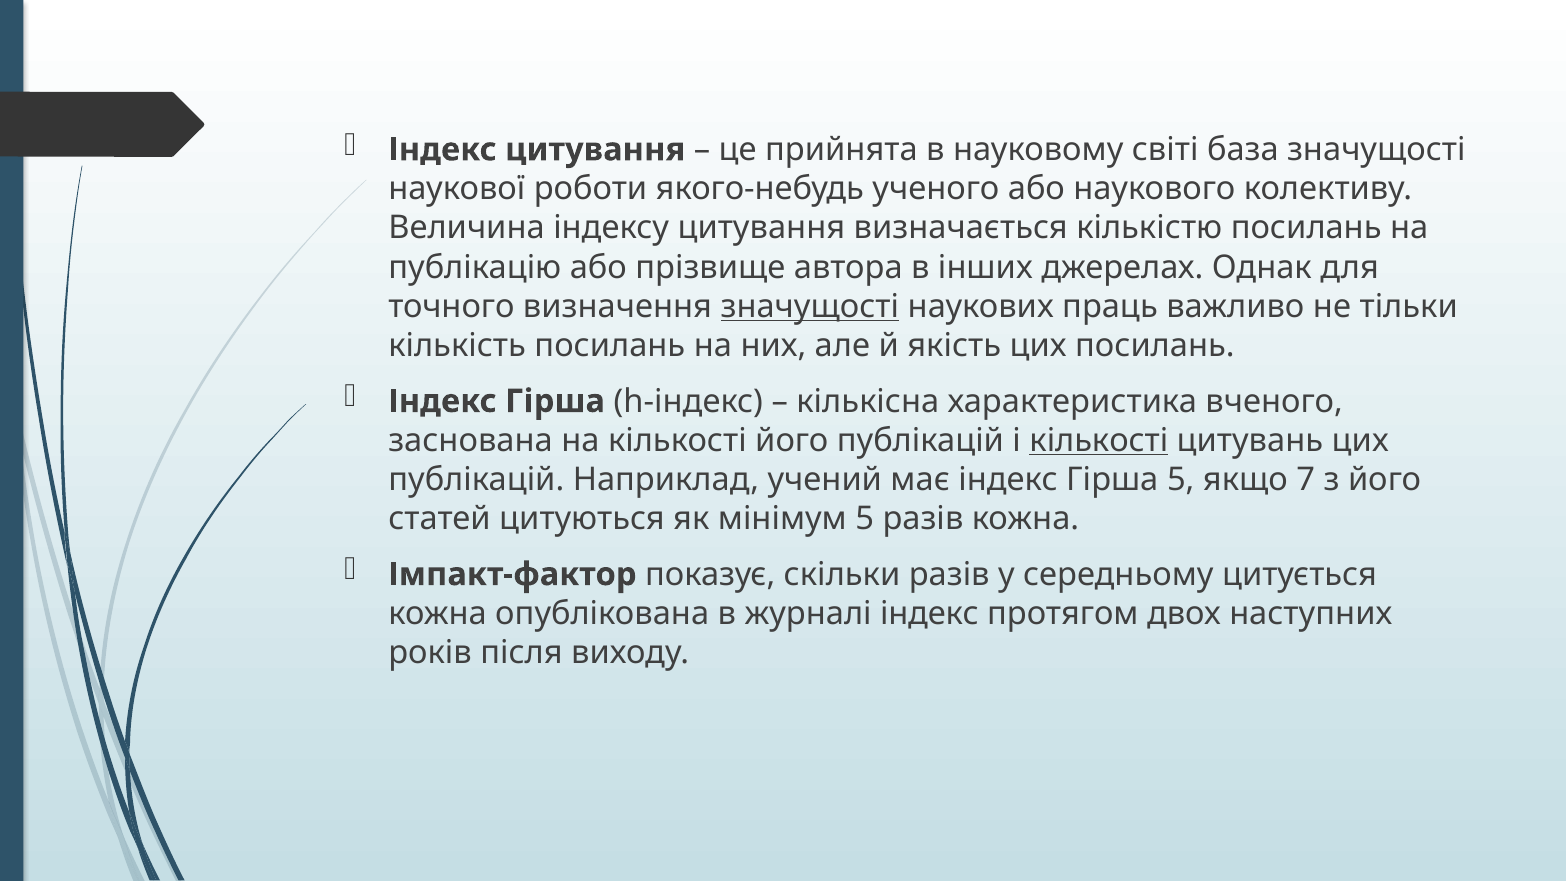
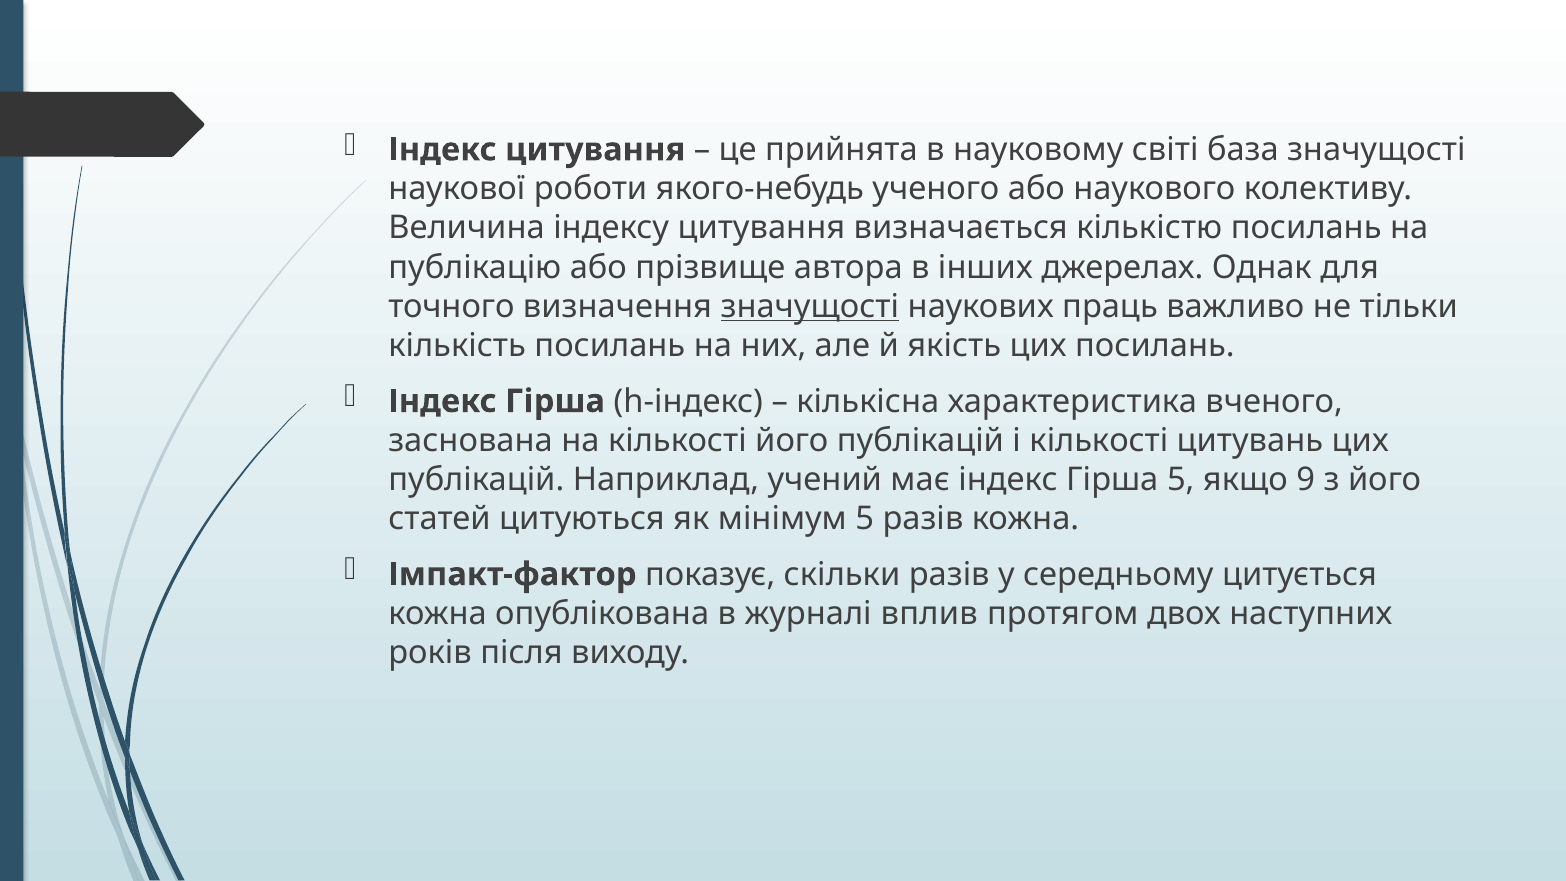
кількості underline: present -> none (1099, 440)
7: 7 -> 9 (1306, 480)
журналі індекс: індекс -> вплив (929, 614)
